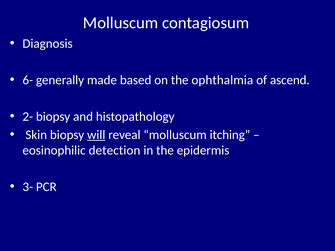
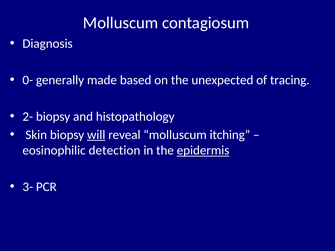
6-: 6- -> 0- (28, 80)
ophthalmia: ophthalmia -> unexpected (222, 80)
ascend: ascend -> tracing (290, 80)
epidermis underline: none -> present (203, 151)
